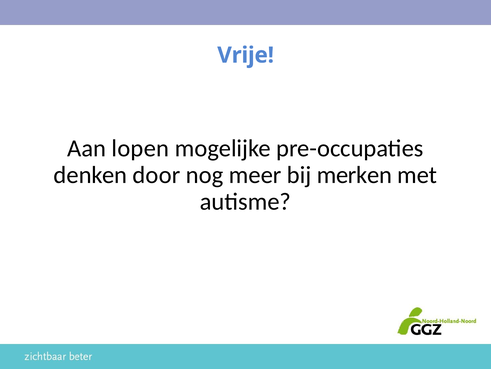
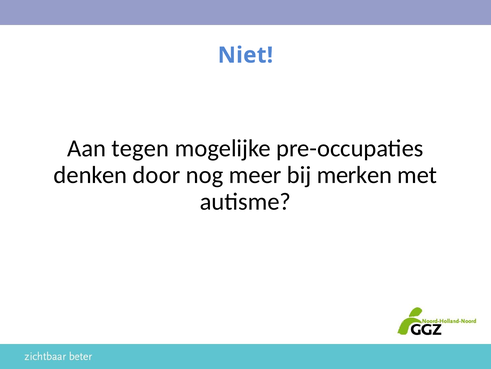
Vrije: Vrije -> Niet (245, 55)
lopen: lopen -> tegen (140, 148)
